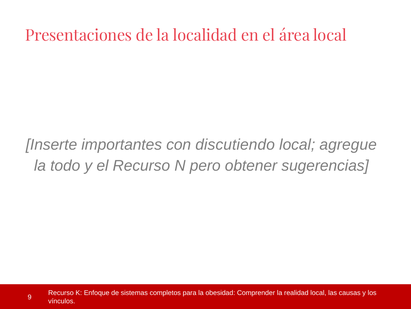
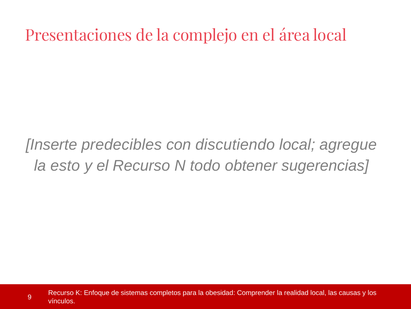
localidad: localidad -> complejo (205, 35)
importantes: importantes -> predecibles (122, 144)
todo: todo -> esto (65, 165)
pero: pero -> todo (205, 165)
